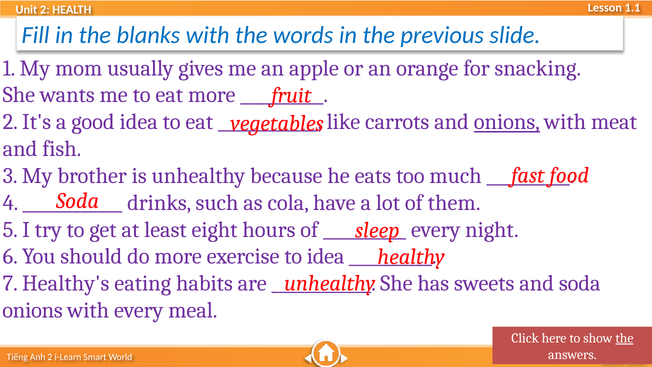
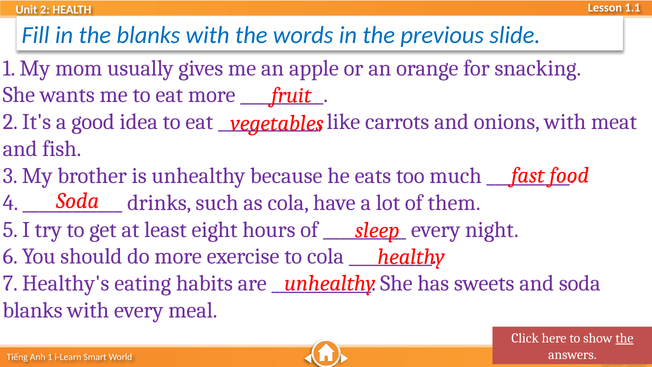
onions underline: present -> none (507, 122)
to idea: idea -> cola (326, 256)
onions: onions -> blanks (33, 310)
2: 2 -> 1 (50, 357)
